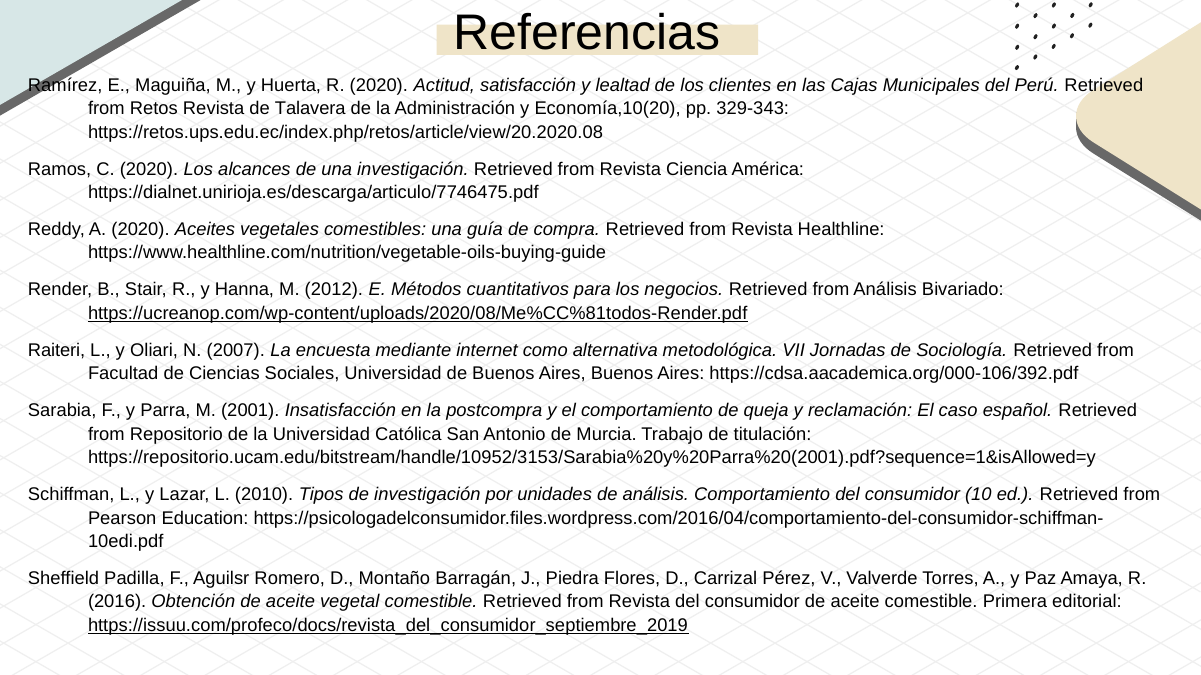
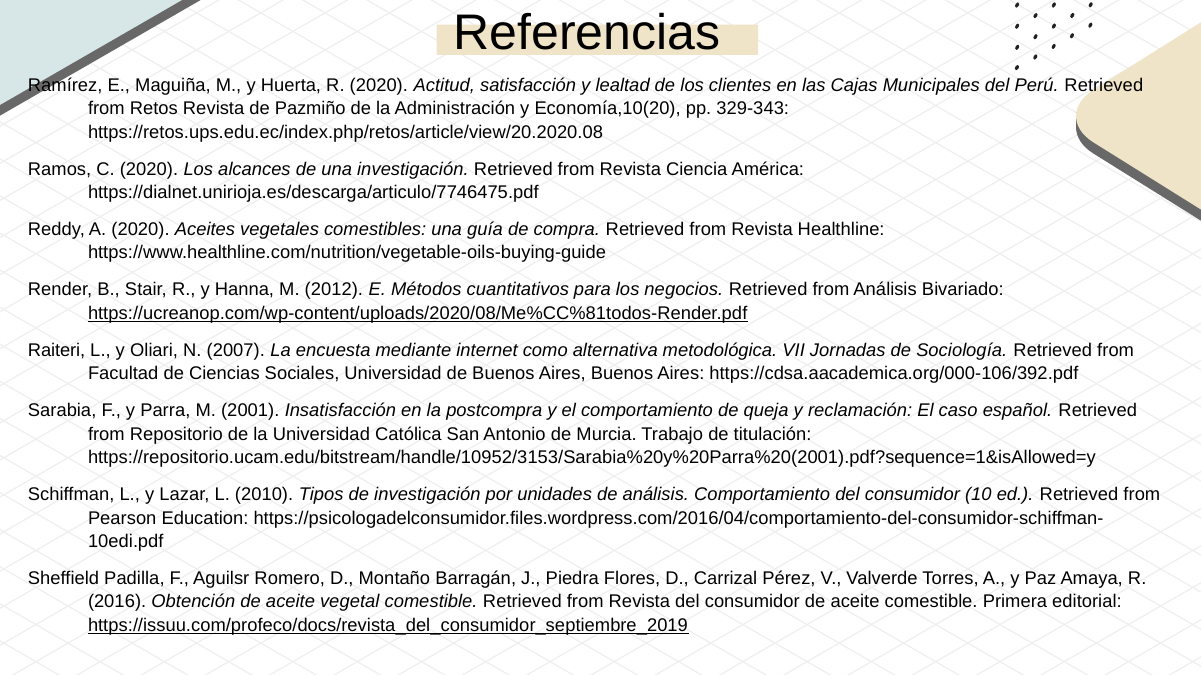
Talavera: Talavera -> Pazmiño (310, 109)
